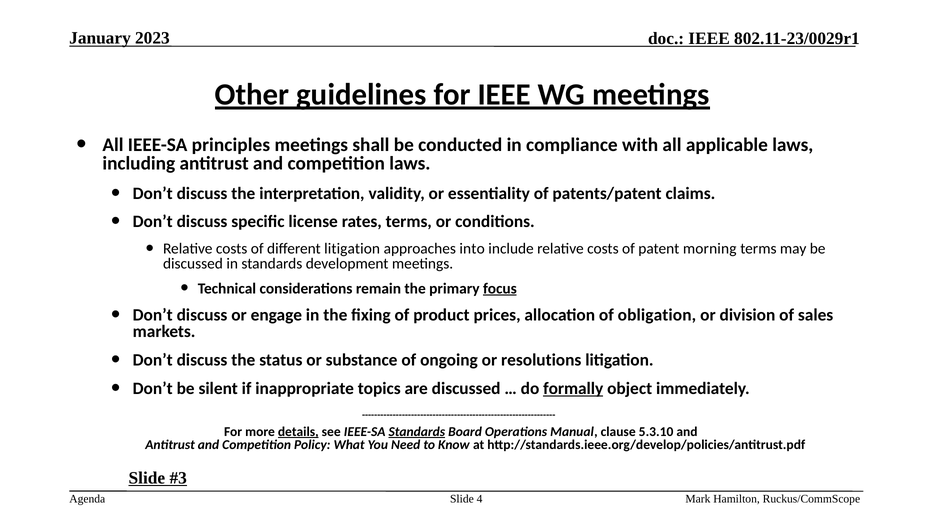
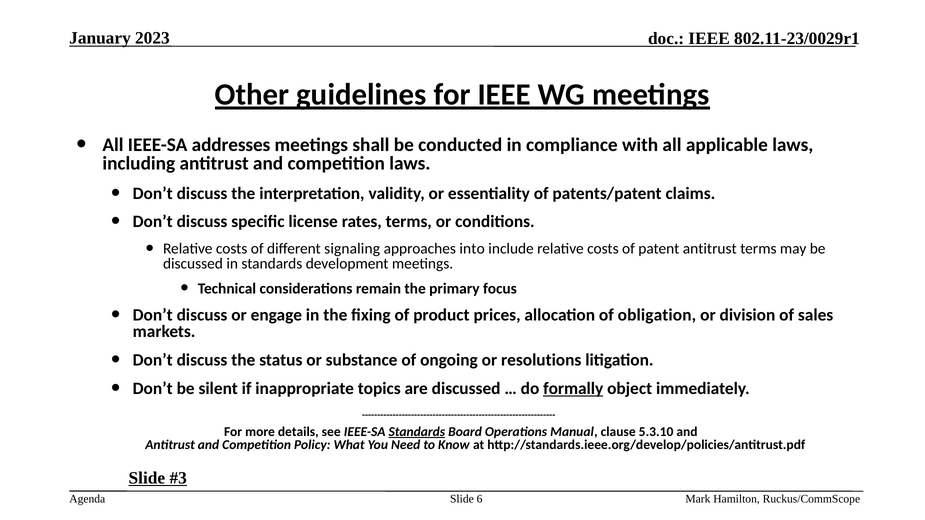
principles: principles -> addresses (231, 145)
different litigation: litigation -> signaling (352, 249)
patent morning: morning -> antitrust (710, 249)
focus underline: present -> none (500, 289)
details underline: present -> none (298, 432)
4: 4 -> 6 (480, 499)
